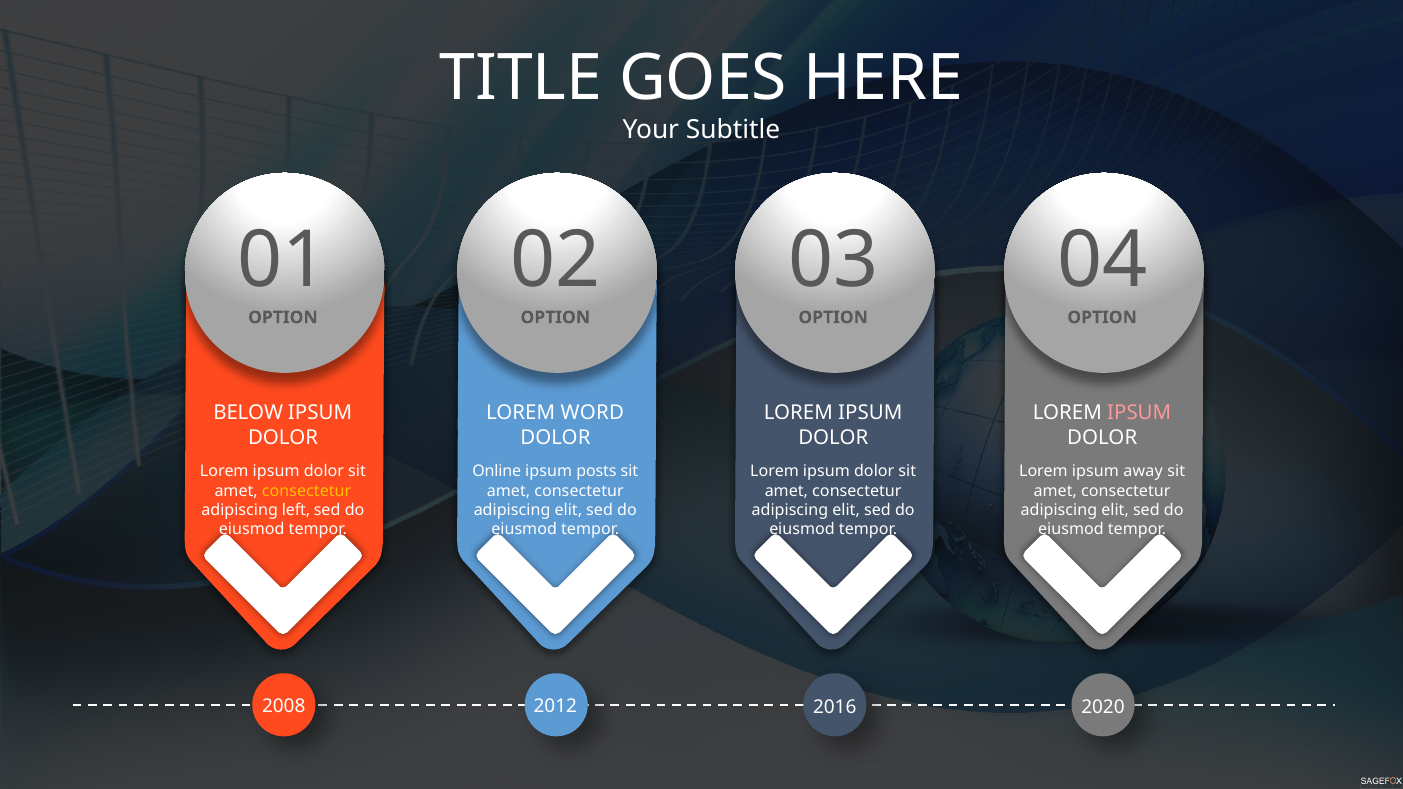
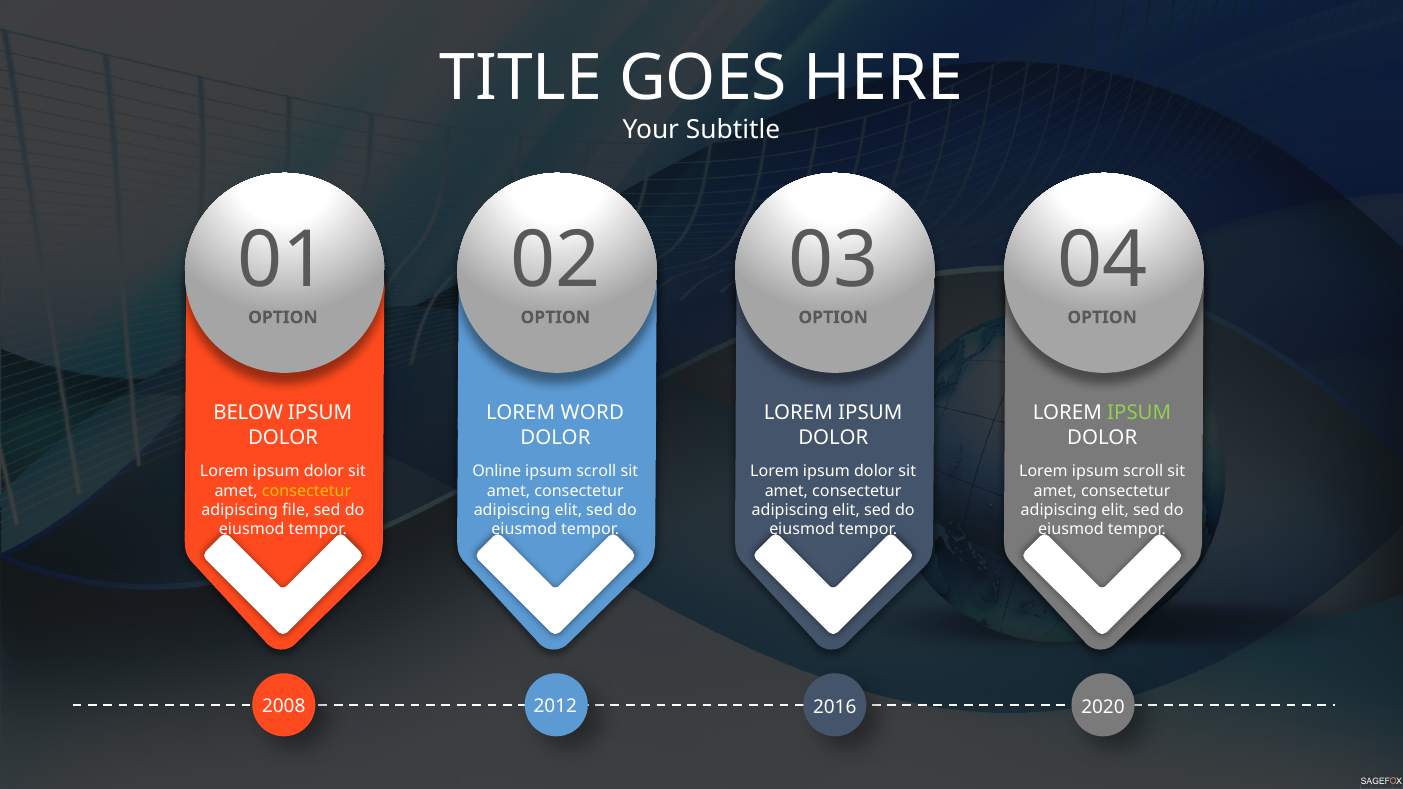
IPSUM colour: pink -> light green (1139, 413)
posts: posts -> scroll (596, 472)
Lorem ipsum away: away -> scroll (1143, 472)
left: left -> file (296, 510)
